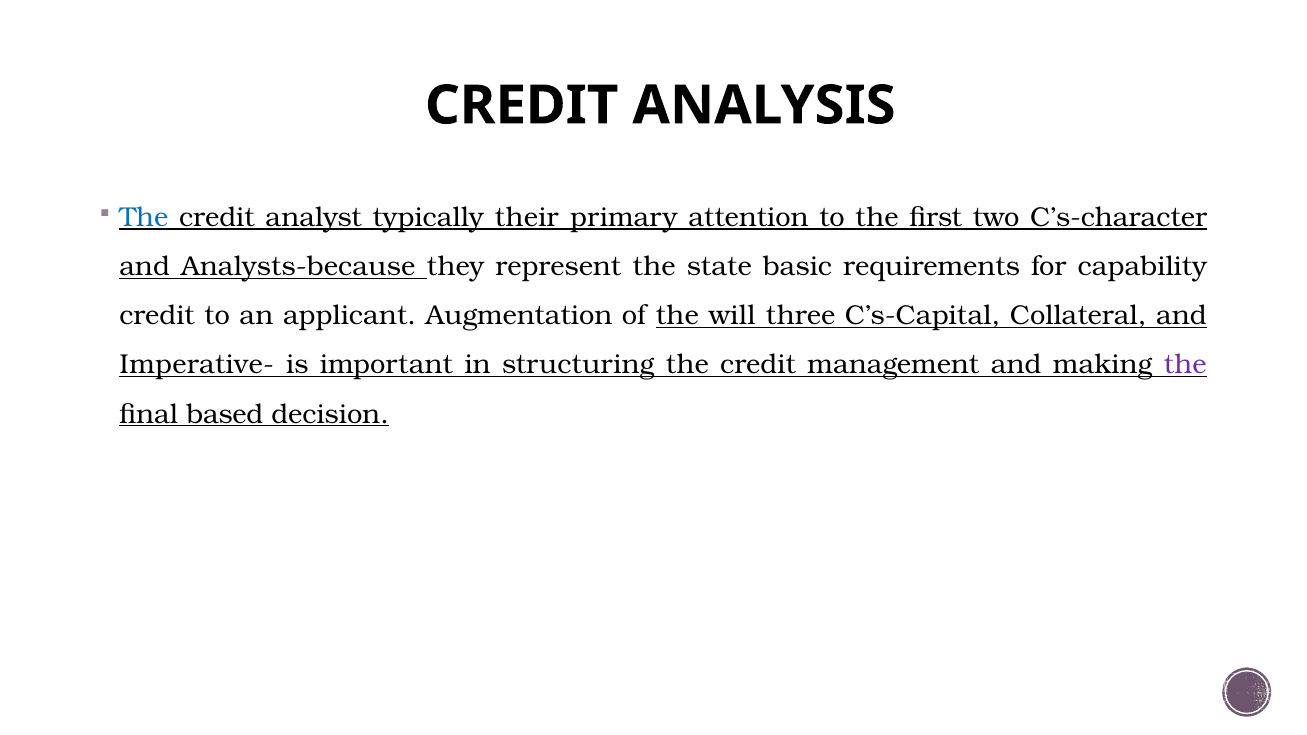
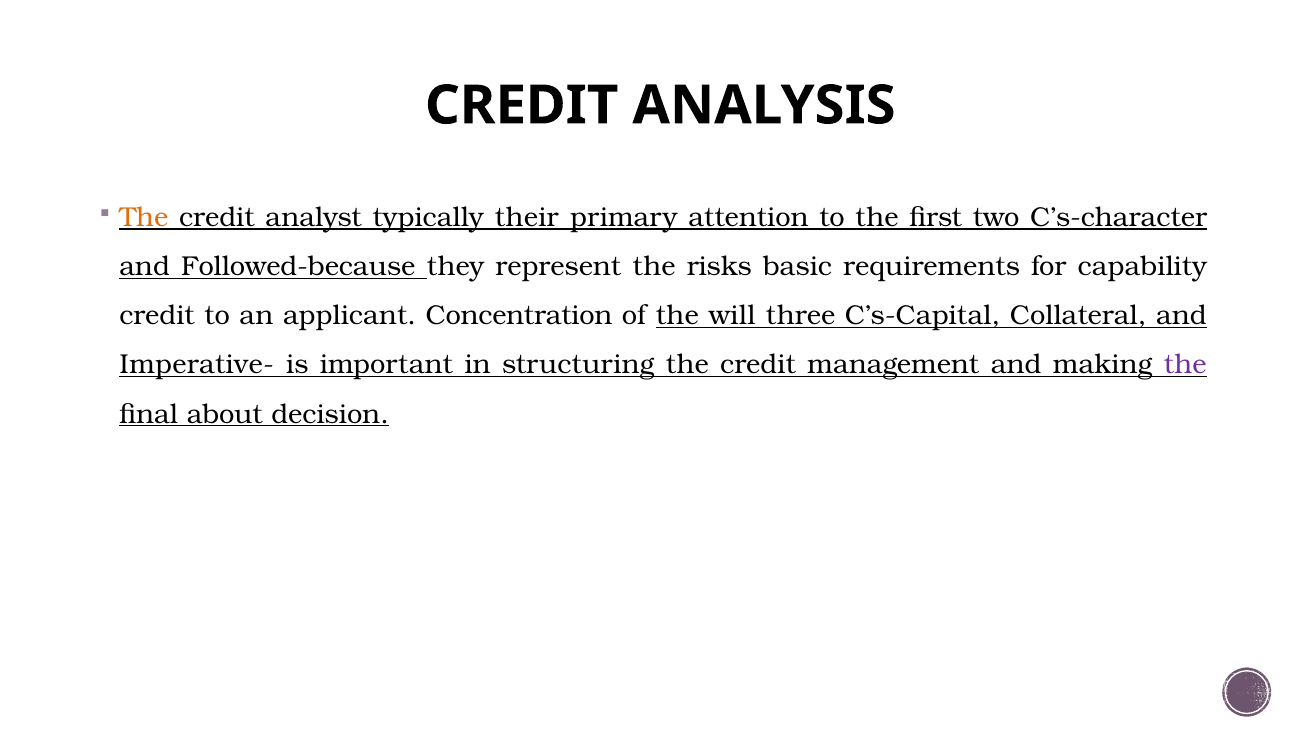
The colour: blue -> orange (144, 218)
Analysts-because: Analysts-because -> Followed-because (298, 267)
state: state -> risks (719, 267)
Augmentation: Augmentation -> Concentration (519, 316)
based: based -> about (225, 414)
